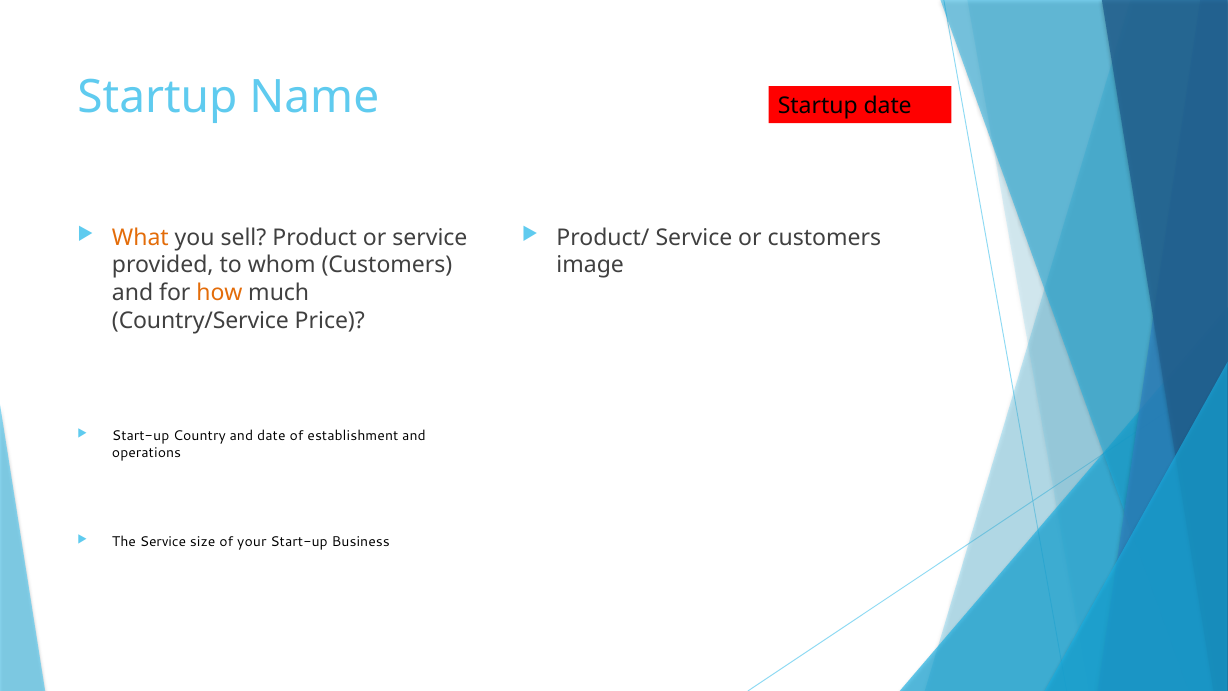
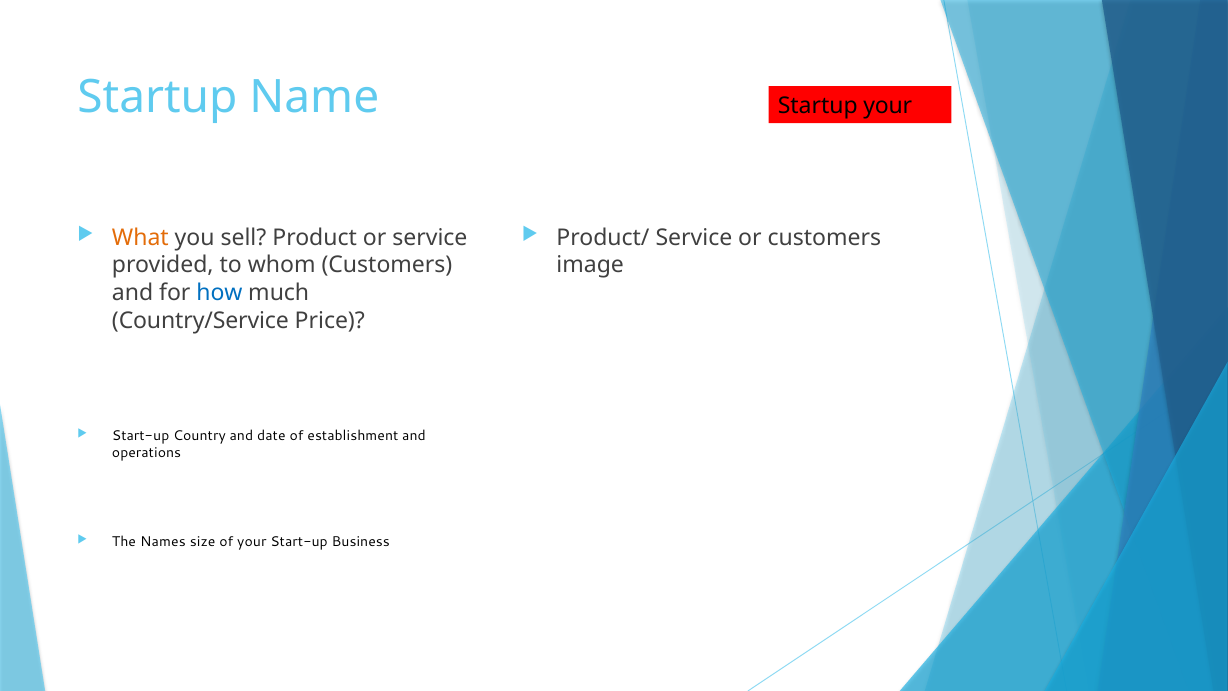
Startup date: date -> your (888, 106)
how colour: orange -> blue (219, 293)
The Service: Service -> Names (163, 542)
